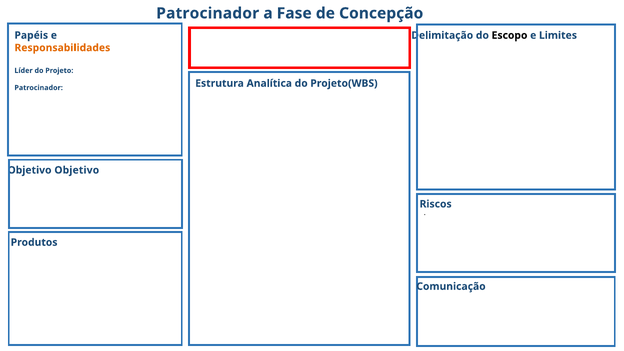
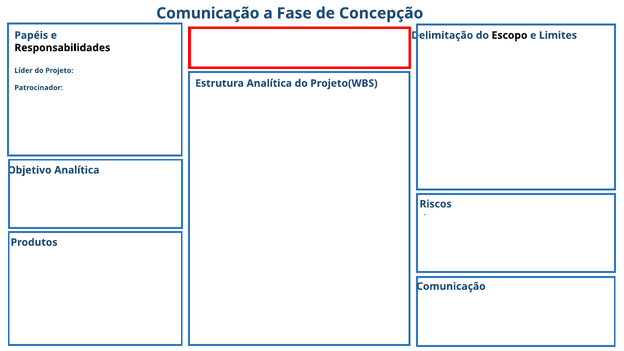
Patrocinador: Patrocinador -> Comunicação (208, 13)
Responsabilidades colour: orange -> black (62, 48)
Objetivo Objetivo: Objetivo -> Analítica (77, 170)
